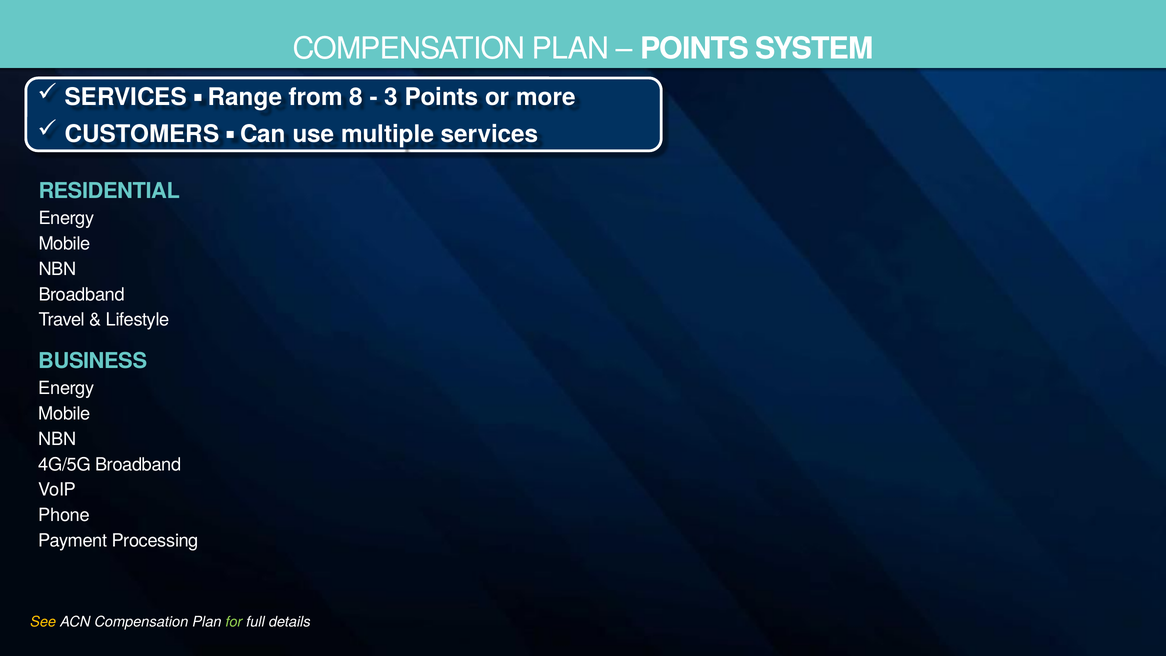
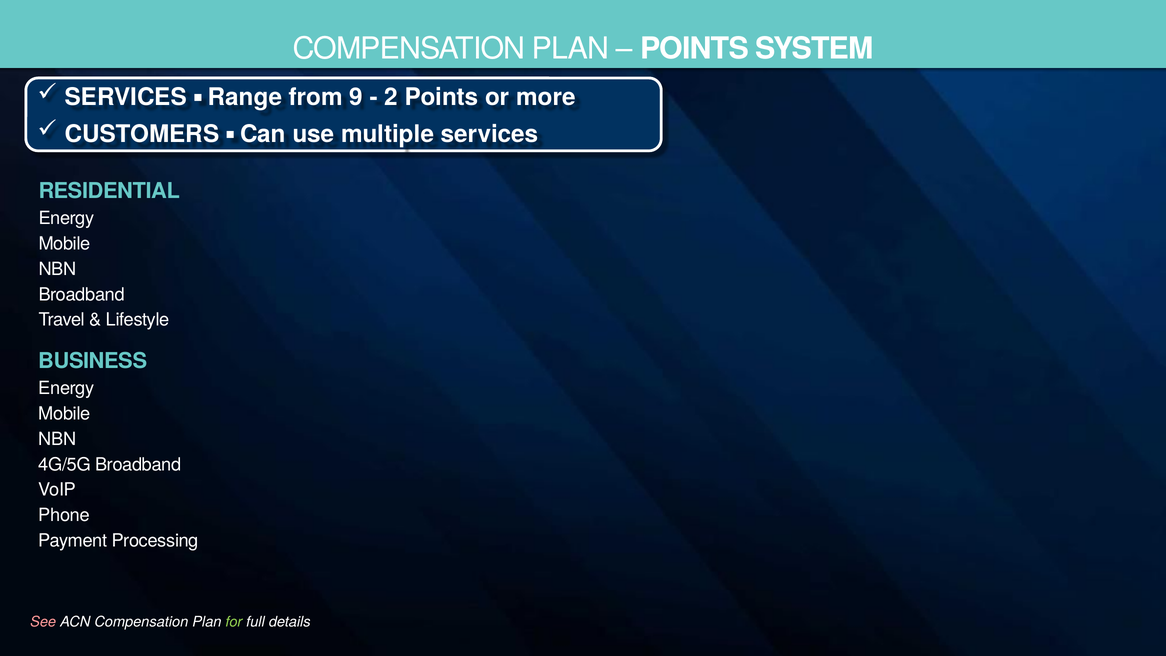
8: 8 -> 9 (356, 97)
3: 3 -> 2 (391, 97)
See colour: yellow -> pink (43, 622)
